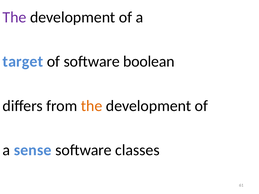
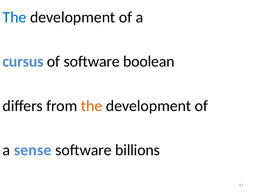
The colour: purple -> blue (15, 17)
target: target -> cursus (23, 62)
classes: classes -> billions (137, 150)
